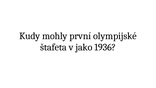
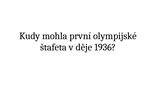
mohly: mohly -> mohla (55, 36)
jako: jako -> děje (84, 47)
